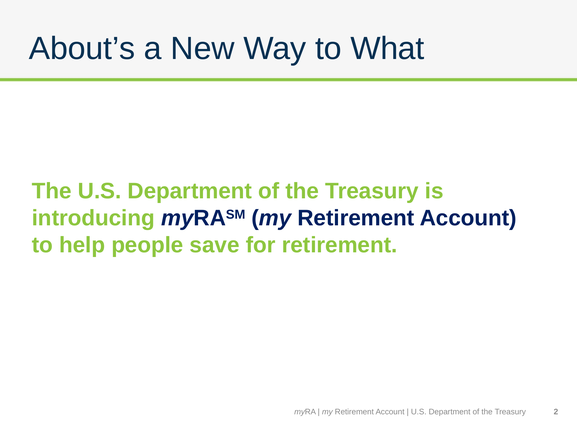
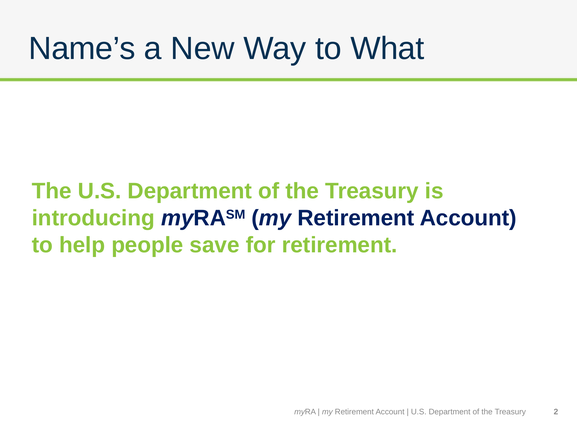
About’s: About’s -> Name’s (82, 49)
